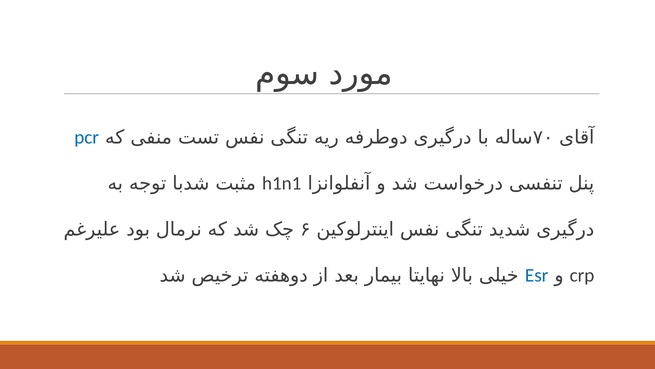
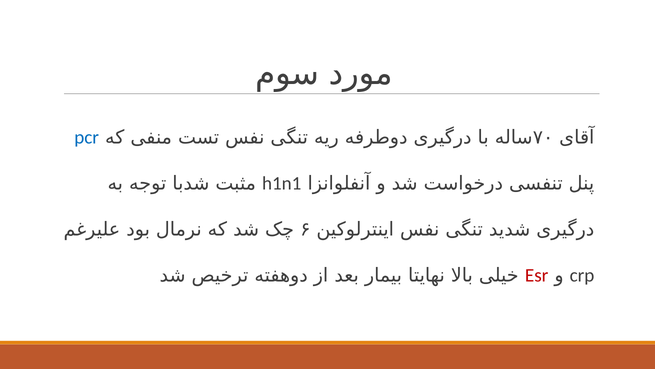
Esr colour: blue -> red (537, 275)
